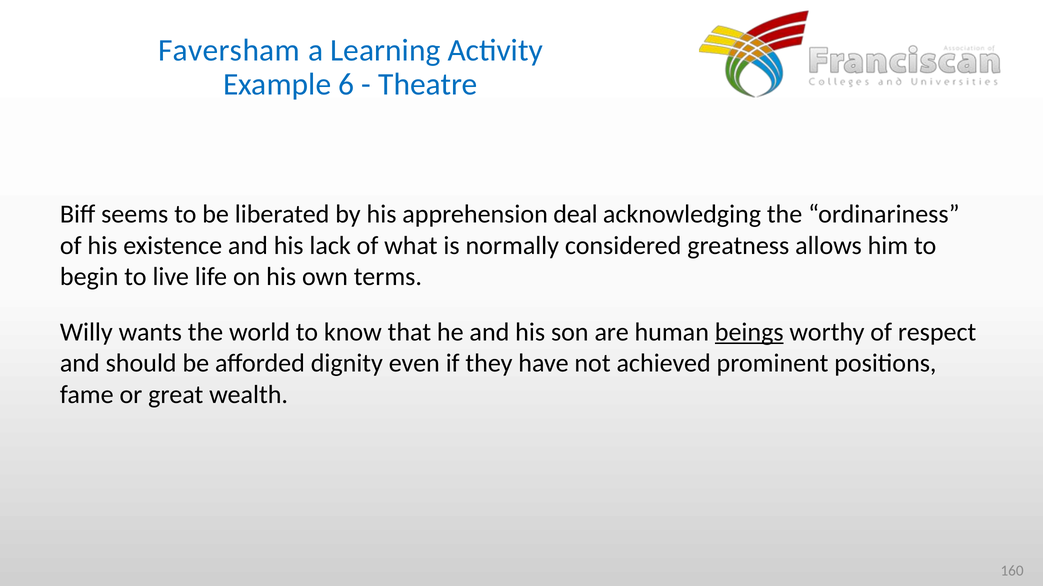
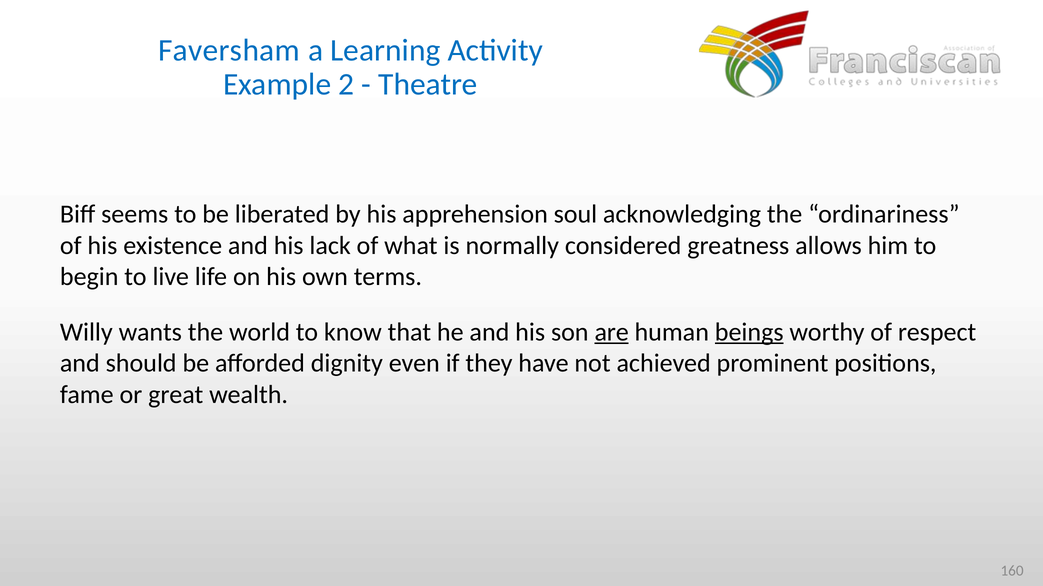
6: 6 -> 2 (346, 84)
deal: deal -> soul (575, 215)
are underline: none -> present (612, 332)
